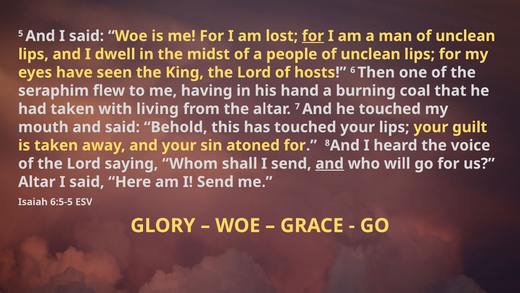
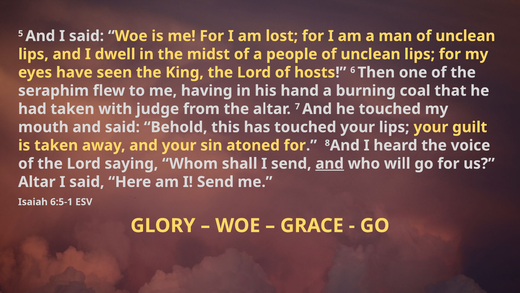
for underline: present -> none (313, 36)
living: living -> judge (158, 109)
6:5-5: 6:5-5 -> 6:5-1 (61, 202)
